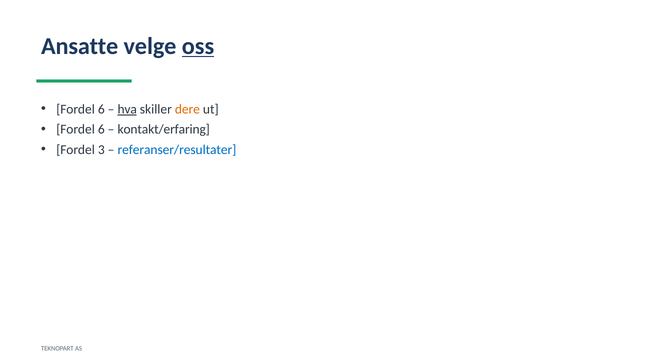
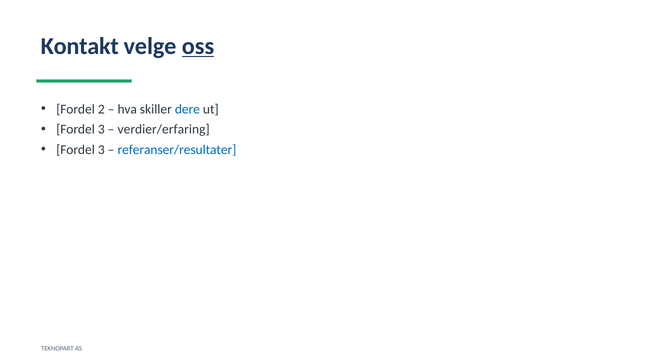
Ansatte: Ansatte -> Kontakt (80, 46)
6: 6 -> 2 (101, 109)
hva underline: present -> none (127, 109)
dere colour: orange -> blue (187, 109)
6: 6 -> 3 (101, 130)
kontakt/erfaring: kontakt/erfaring -> verdier/erfaring (164, 130)
